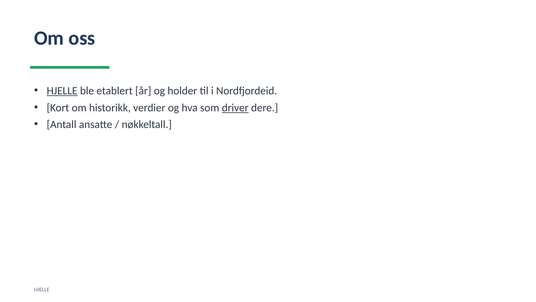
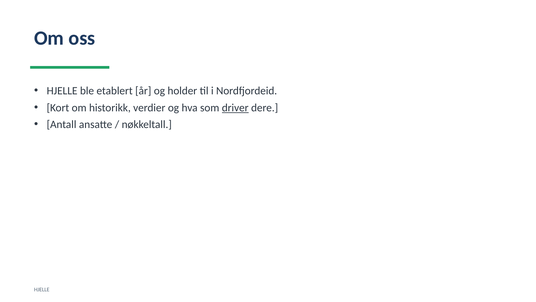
HJELLE underline: present -> none (62, 91)
